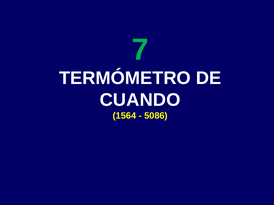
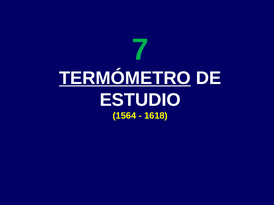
TERMÓMETRO underline: none -> present (125, 78)
CUANDO: CUANDO -> ESTUDIO (140, 100)
5086: 5086 -> 1618 (156, 116)
